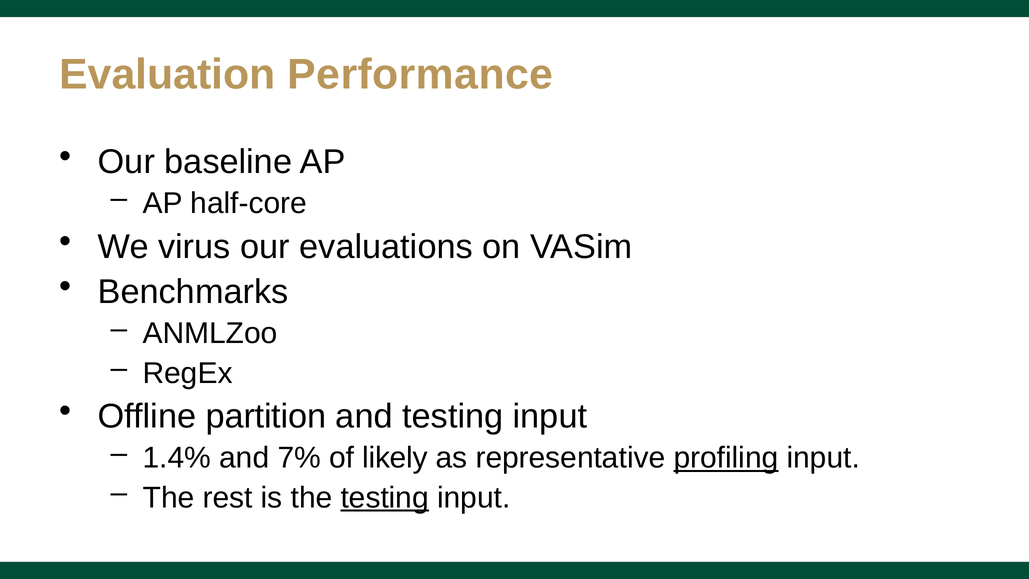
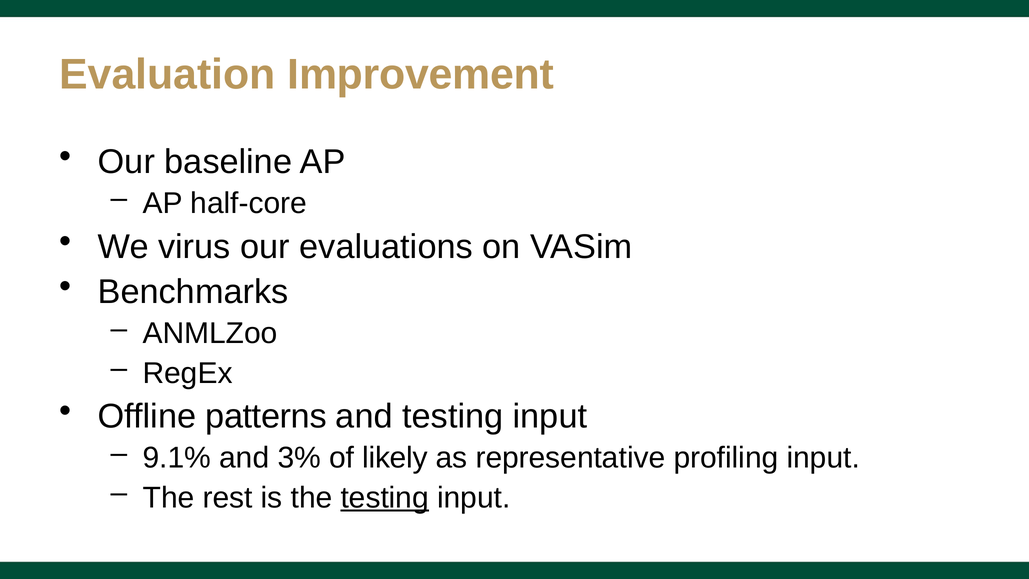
Performance: Performance -> Improvement (421, 74)
partition: partition -> patterns (266, 416)
1.4%: 1.4% -> 9.1% (177, 458)
7%: 7% -> 3% (299, 458)
profiling underline: present -> none (726, 458)
